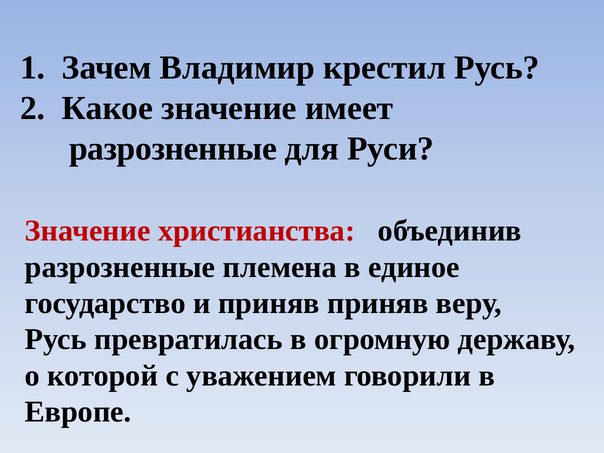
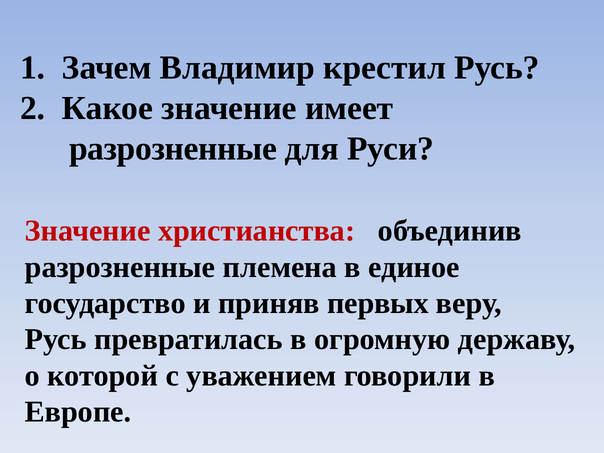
приняв приняв: приняв -> первых (378, 303)
